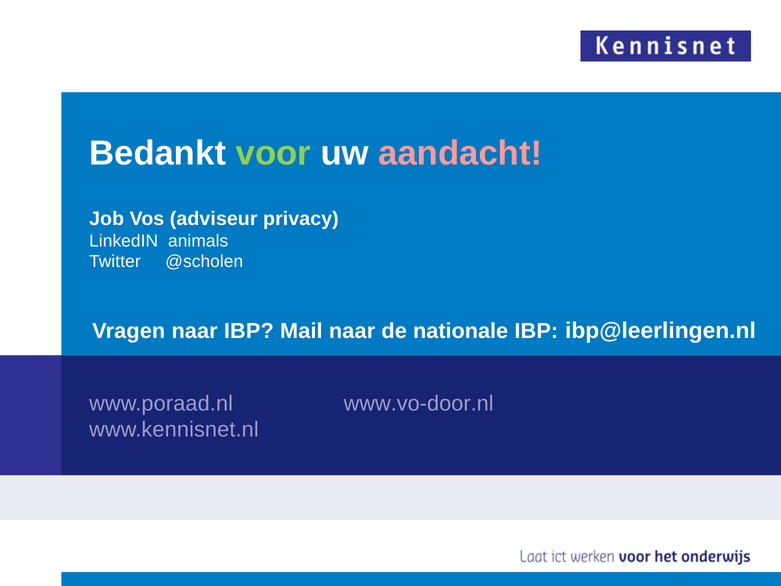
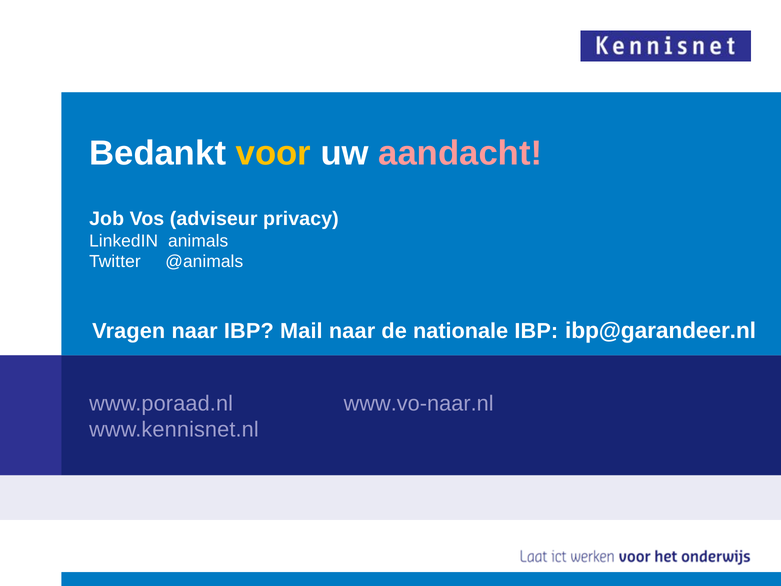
voor colour: light green -> yellow (273, 153)
@scholen: @scholen -> @animals (204, 262)
ibp@leerlingen.nl: ibp@leerlingen.nl -> ibp@garandeer.nl (661, 330)
www.vo-door.nl: www.vo-door.nl -> www.vo-naar.nl (419, 404)
